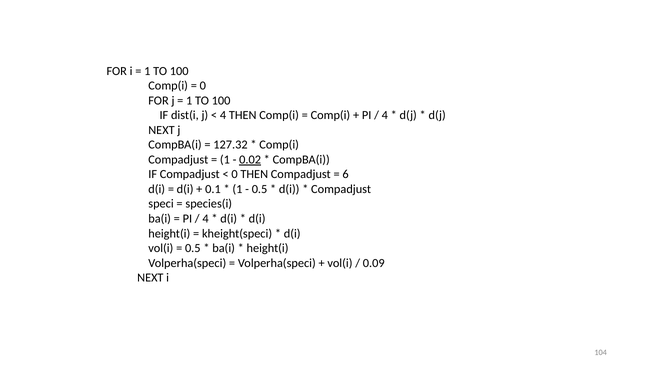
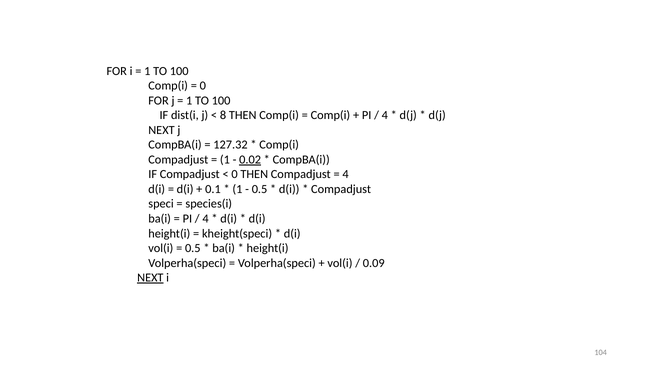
4: 4 -> 8 (223, 116)
6: 6 -> 4 (346, 175)
NEXT underline: none -> present (150, 278)
